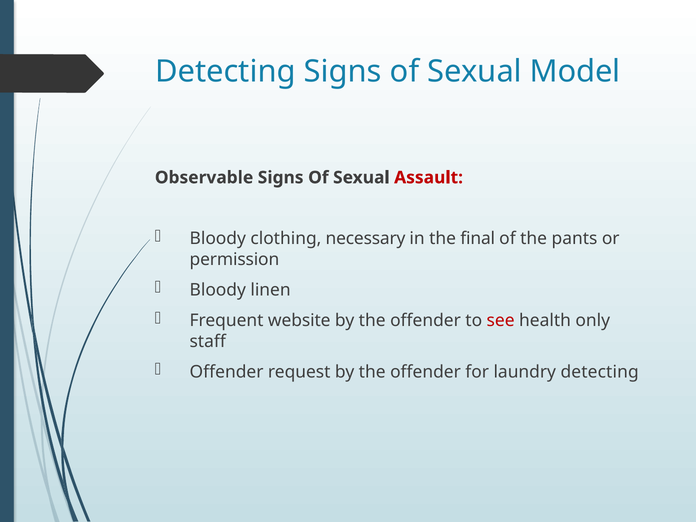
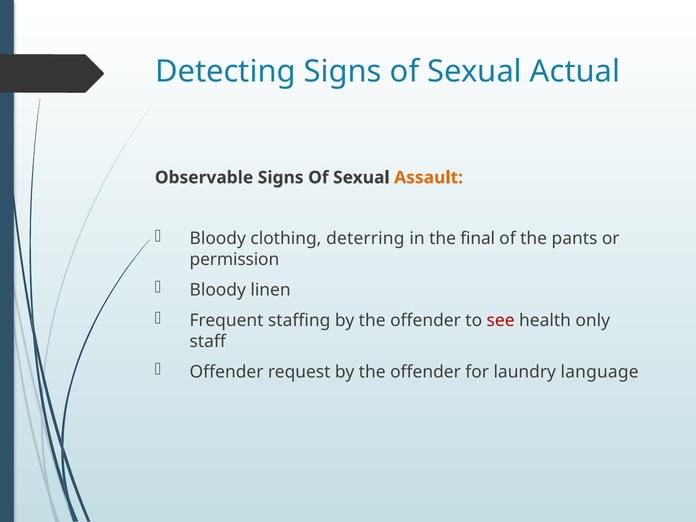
Model: Model -> Actual (575, 72)
Assault colour: red -> orange (429, 178)
necessary: necessary -> deterring (365, 239)
website: website -> staffing (299, 321)
laundry detecting: detecting -> language (600, 372)
